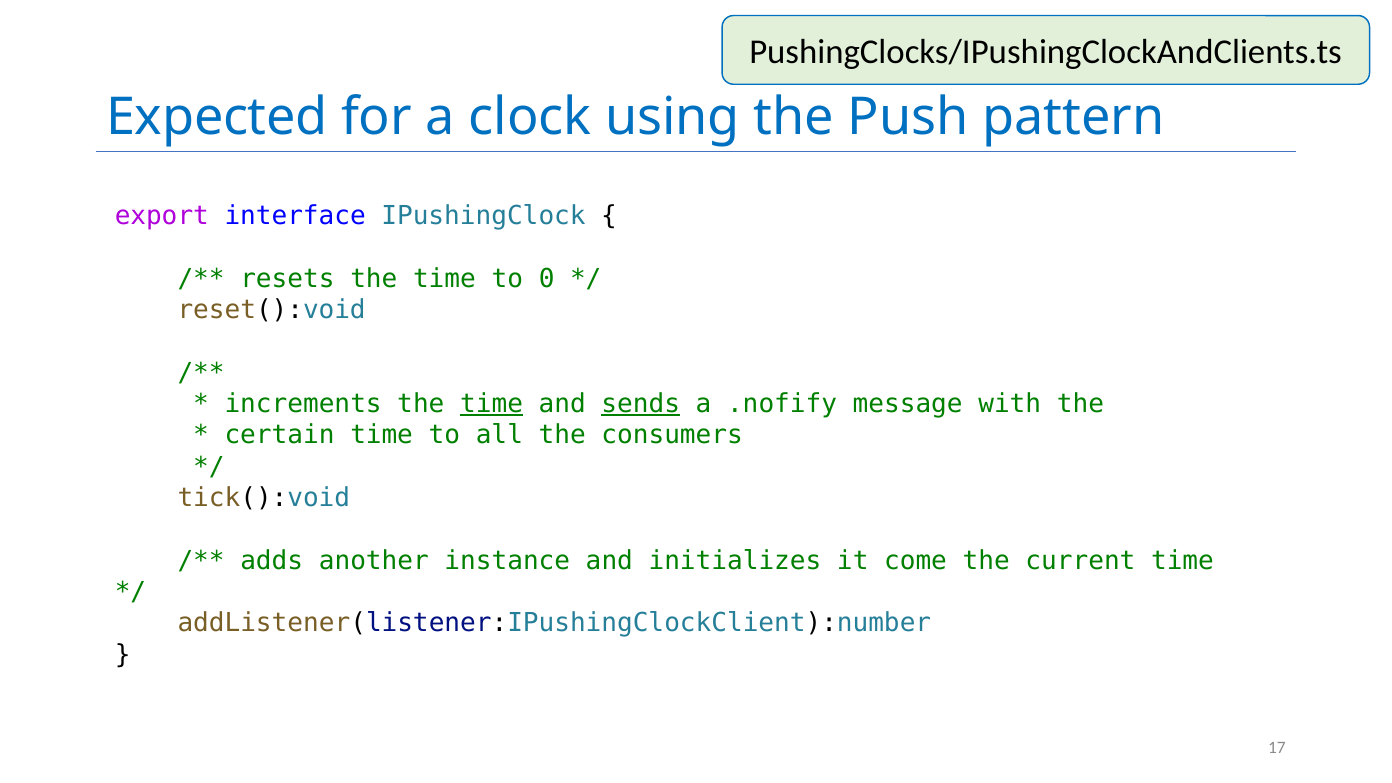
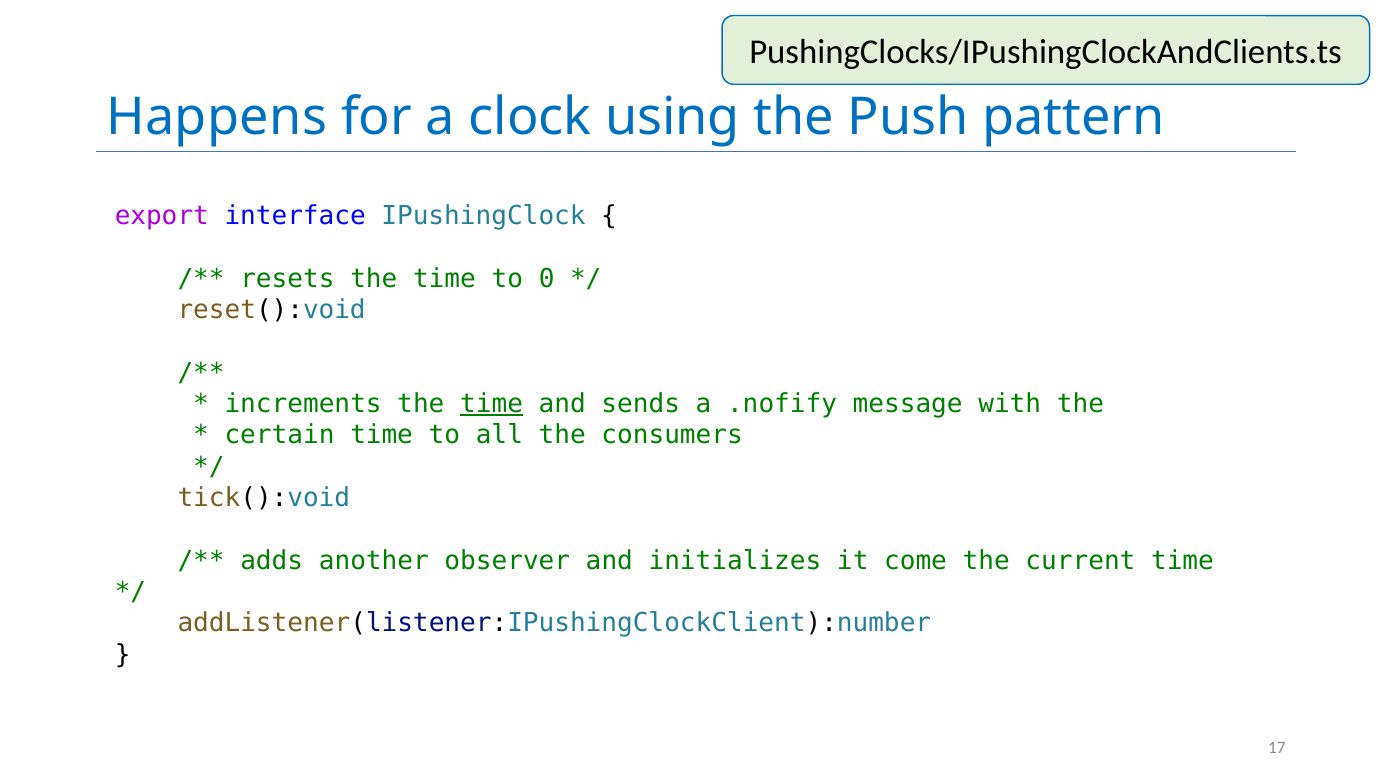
Expected: Expected -> Happens (217, 118)
sends underline: present -> none (641, 404)
instance: instance -> observer (507, 561)
